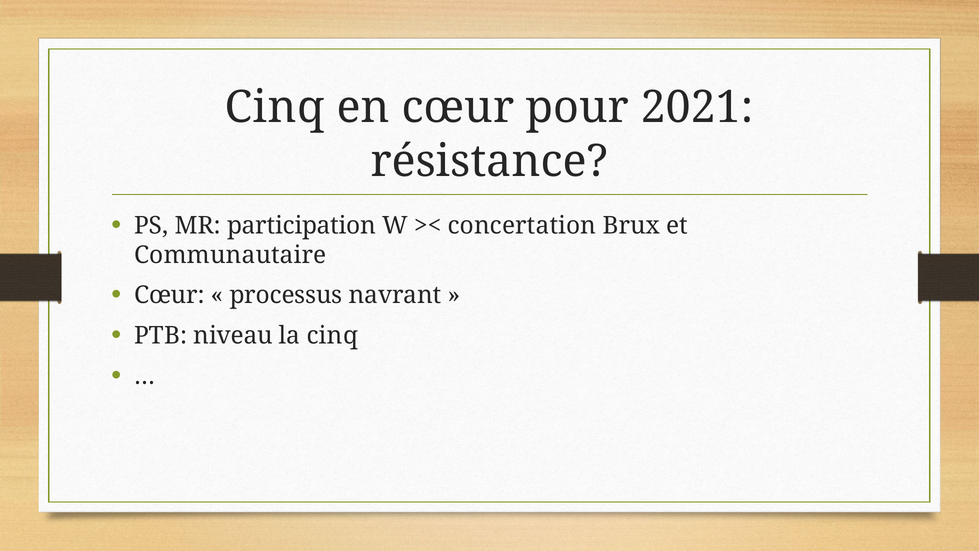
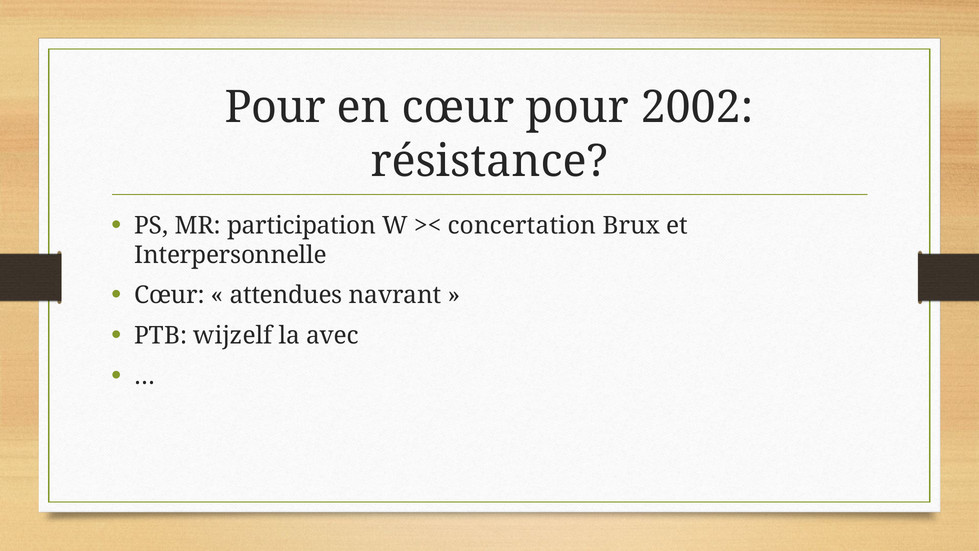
Cinq: Cinq -> Pour (275, 107)
2021: 2021 -> 2002 (697, 107)
Communautaire: Communautaire -> Interpersonnelle (231, 255)
processus: processus -> attendues (286, 295)
niveau: niveau -> wijzelf (233, 336)
la cinq: cinq -> avec (333, 336)
